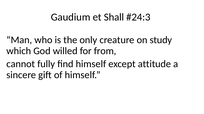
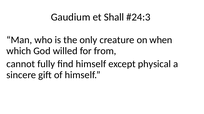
study: study -> when (161, 40)
attitude: attitude -> physical (154, 64)
